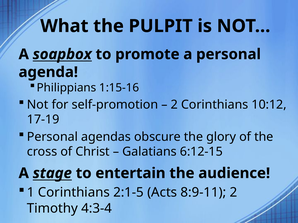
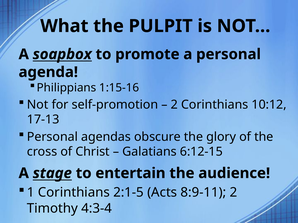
17-19: 17-19 -> 17-13 (43, 120)
